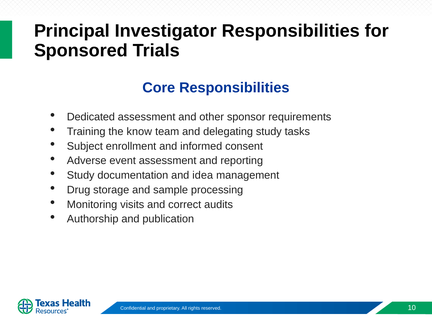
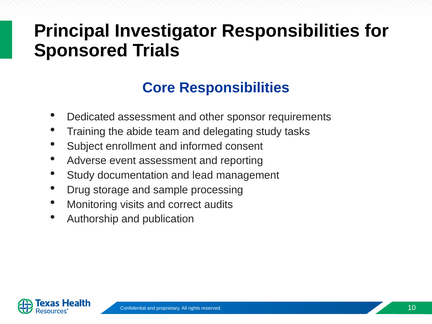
know: know -> abide (139, 132)
idea: idea -> lead (203, 175)
